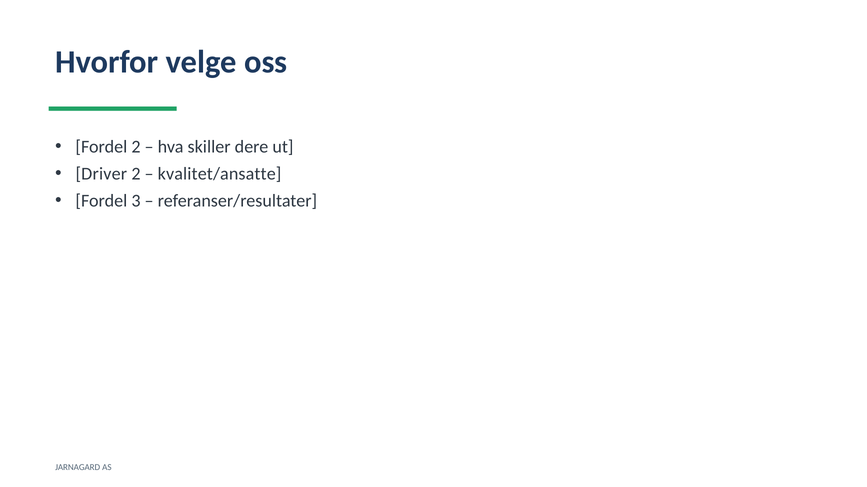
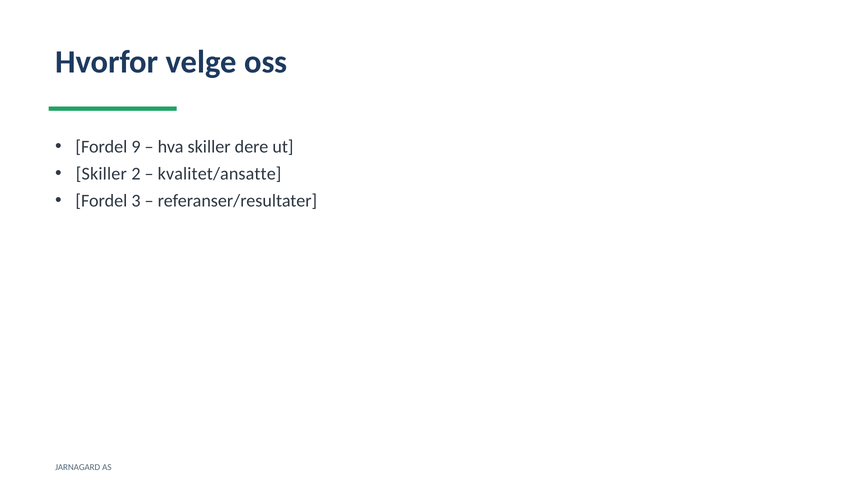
Fordel 2: 2 -> 9 (136, 147)
Driver: Driver -> Skiller (101, 174)
